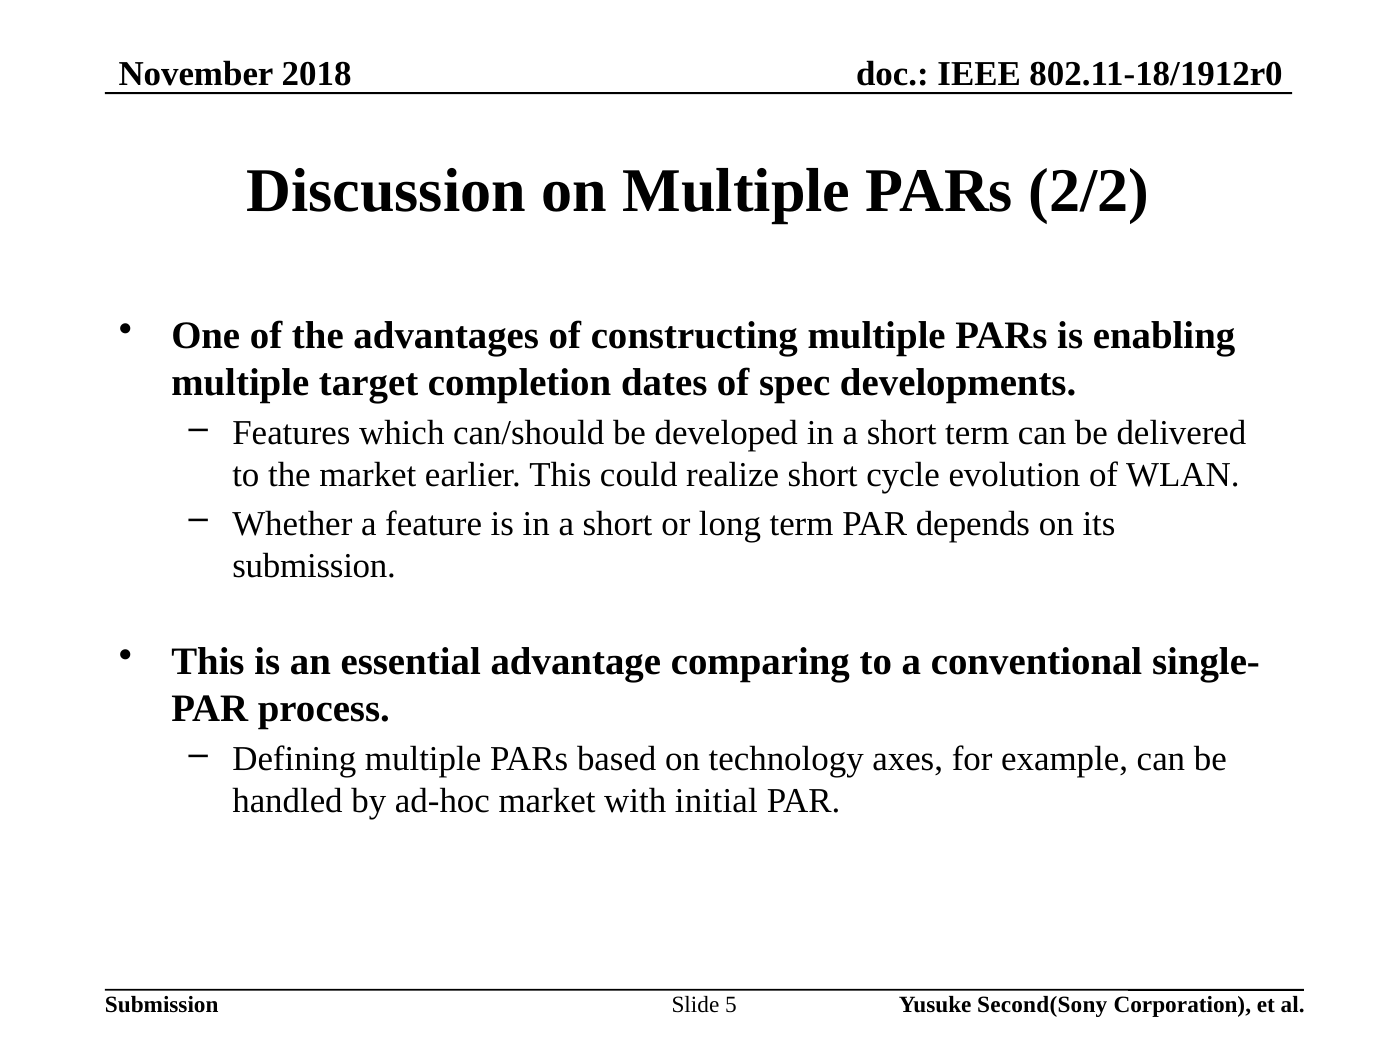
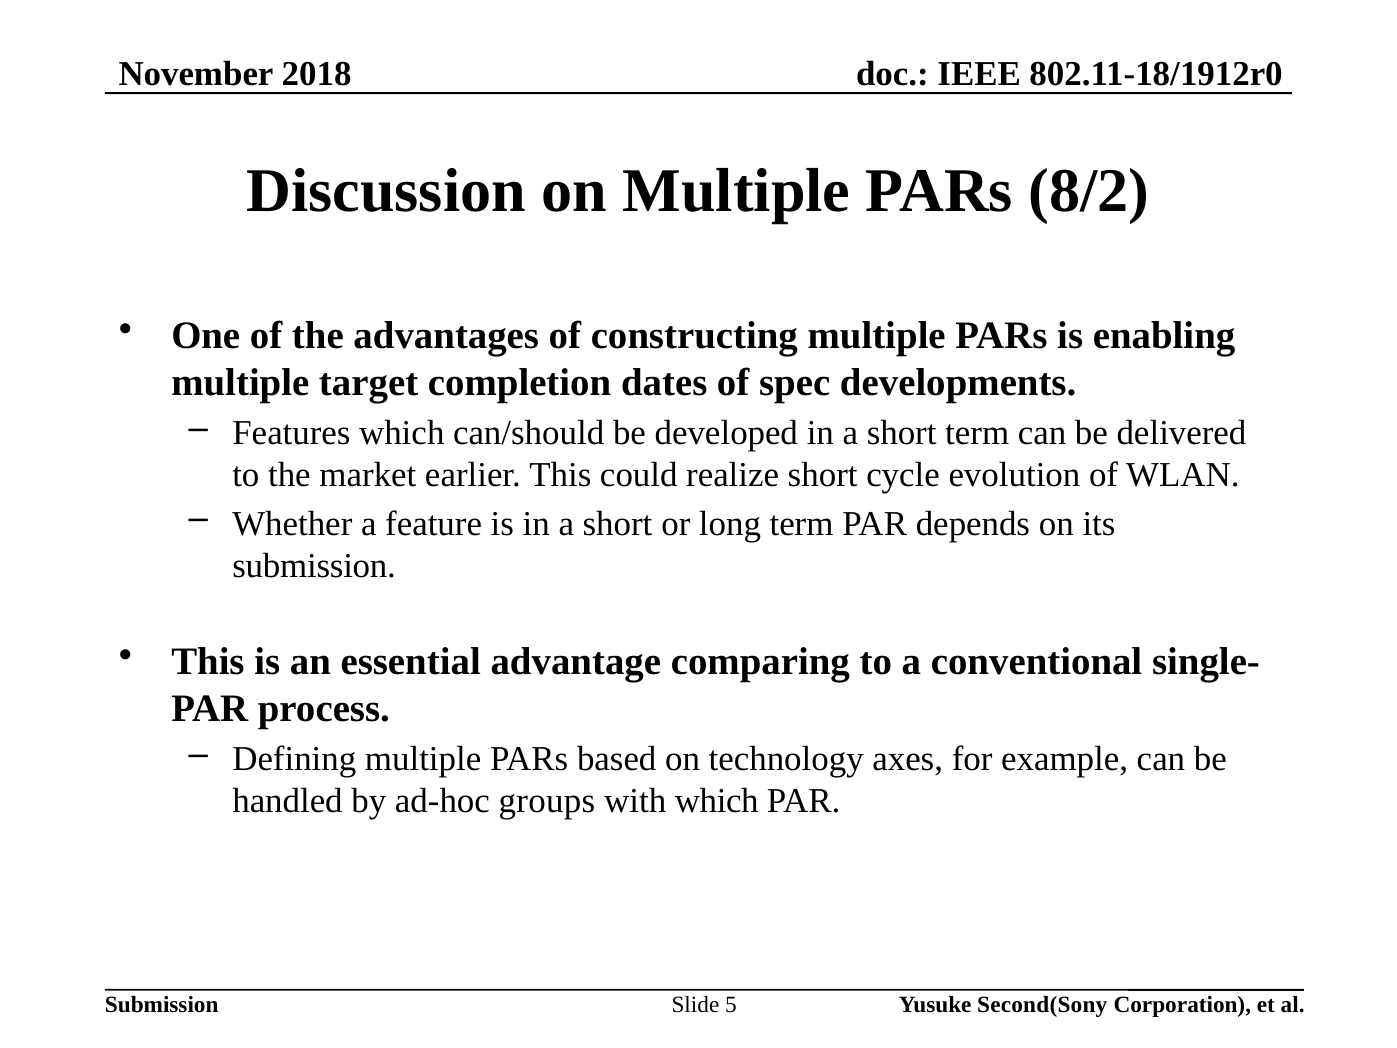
2/2: 2/2 -> 8/2 (1089, 191)
ad-hoc market: market -> groups (547, 801)
with initial: initial -> which (717, 801)
